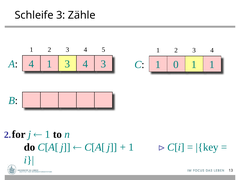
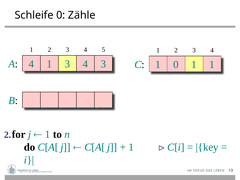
Schleife 3: 3 -> 0 (61, 15)
